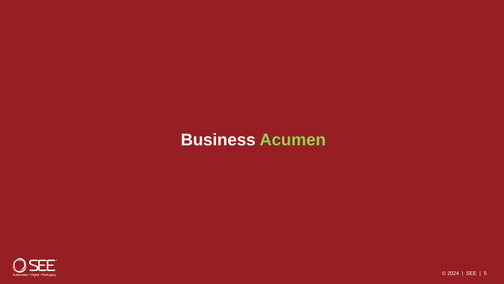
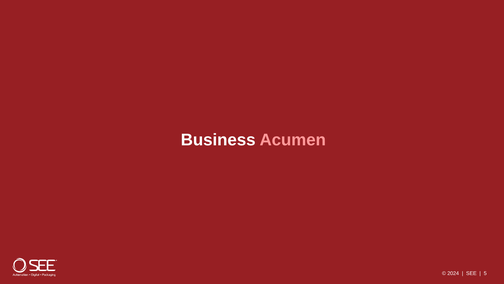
Acumen colour: light green -> pink (293, 140)
